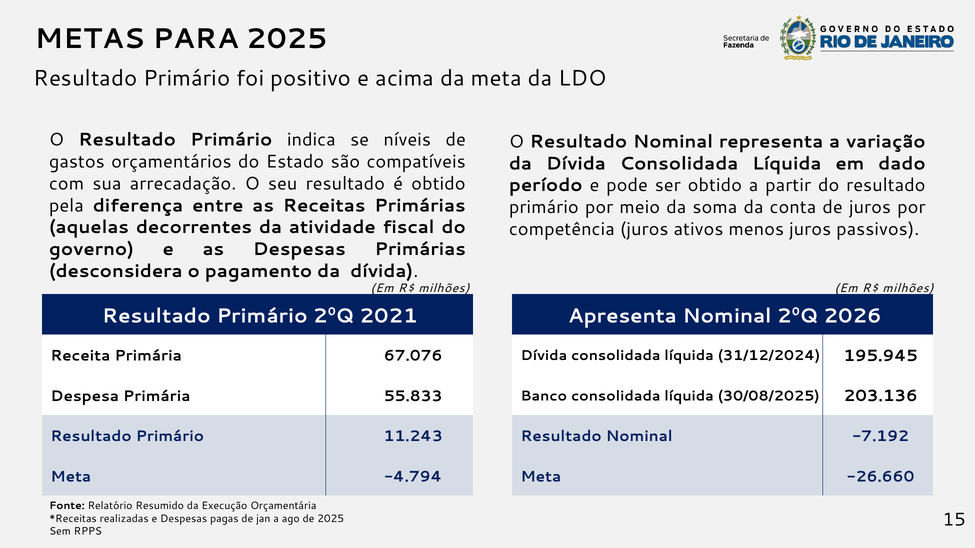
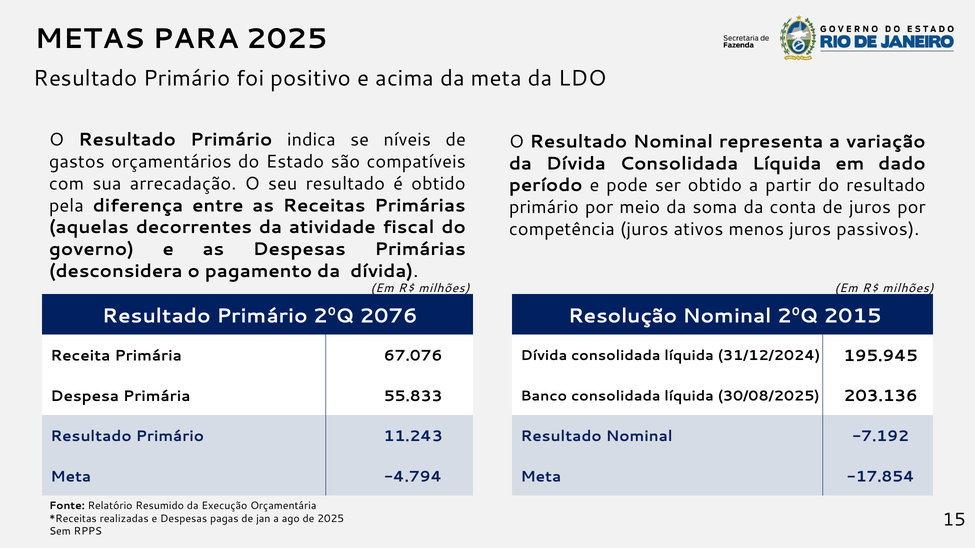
2021: 2021 -> 2076 (389, 316)
Apresenta: Apresenta -> Resolução (623, 316)
2026: 2026 -> 2015 (853, 316)
-26.660: -26.660 -> -17.854 (881, 477)
